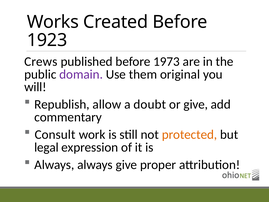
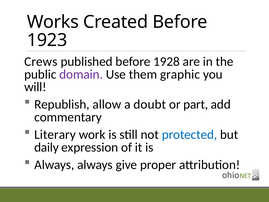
1973: 1973 -> 1928 (167, 61)
original: original -> graphic (180, 74)
or give: give -> part (196, 104)
Consult: Consult -> Literary (55, 134)
protected colour: orange -> blue (189, 134)
legal: legal -> daily (46, 147)
